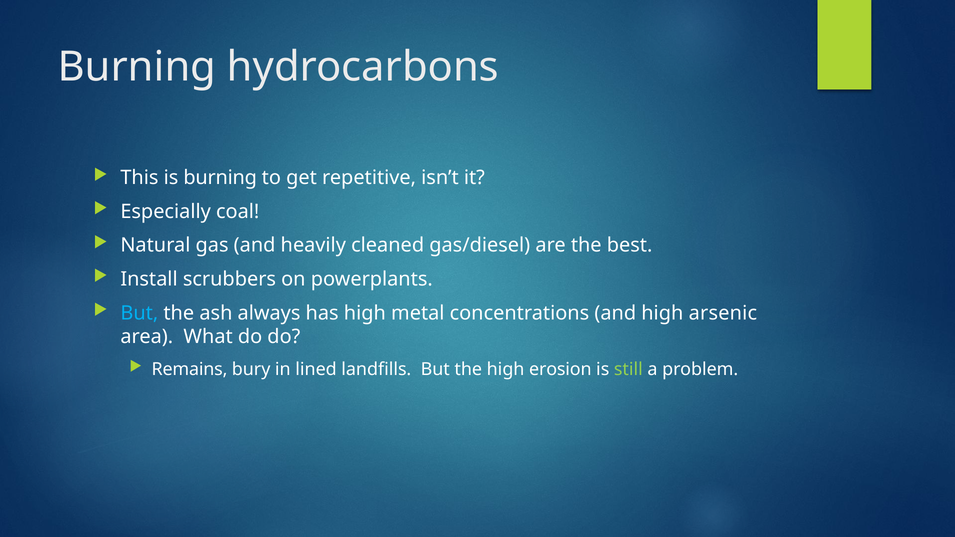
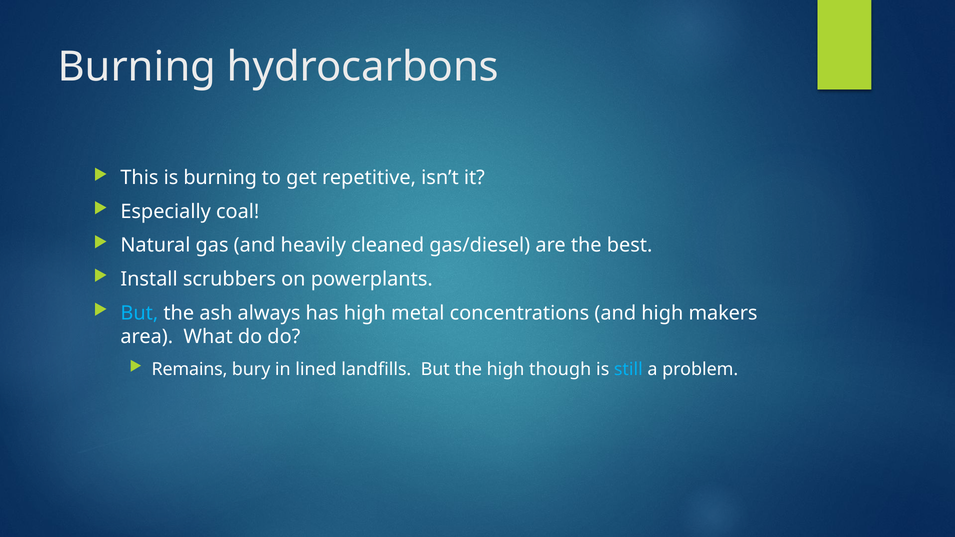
arsenic: arsenic -> makers (723, 313)
erosion: erosion -> though (560, 369)
still colour: light green -> light blue (628, 369)
